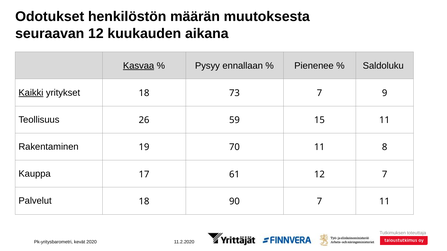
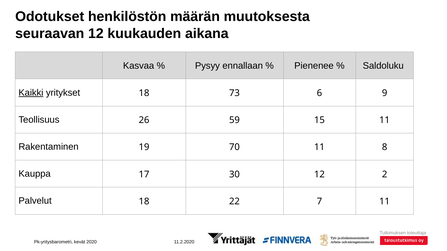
Kasvaa underline: present -> none (139, 66)
73 7: 7 -> 6 (319, 93)
61: 61 -> 30 (234, 175)
12 7: 7 -> 2 (385, 175)
90: 90 -> 22 (234, 202)
